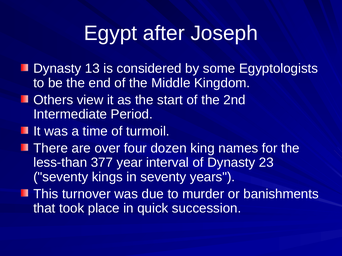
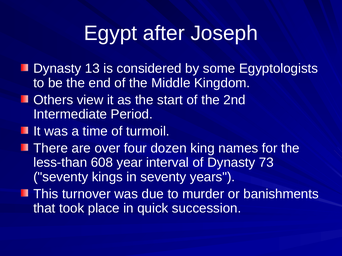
377: 377 -> 608 (102, 163)
23: 23 -> 73 (266, 163)
